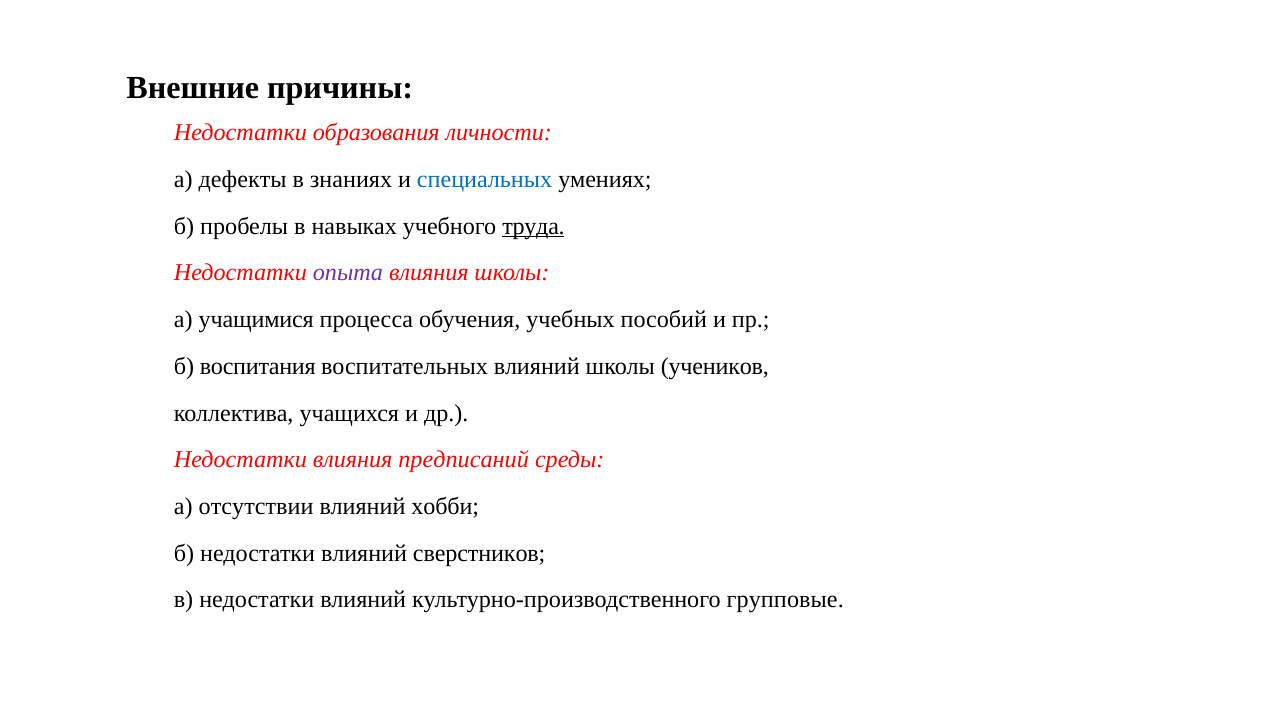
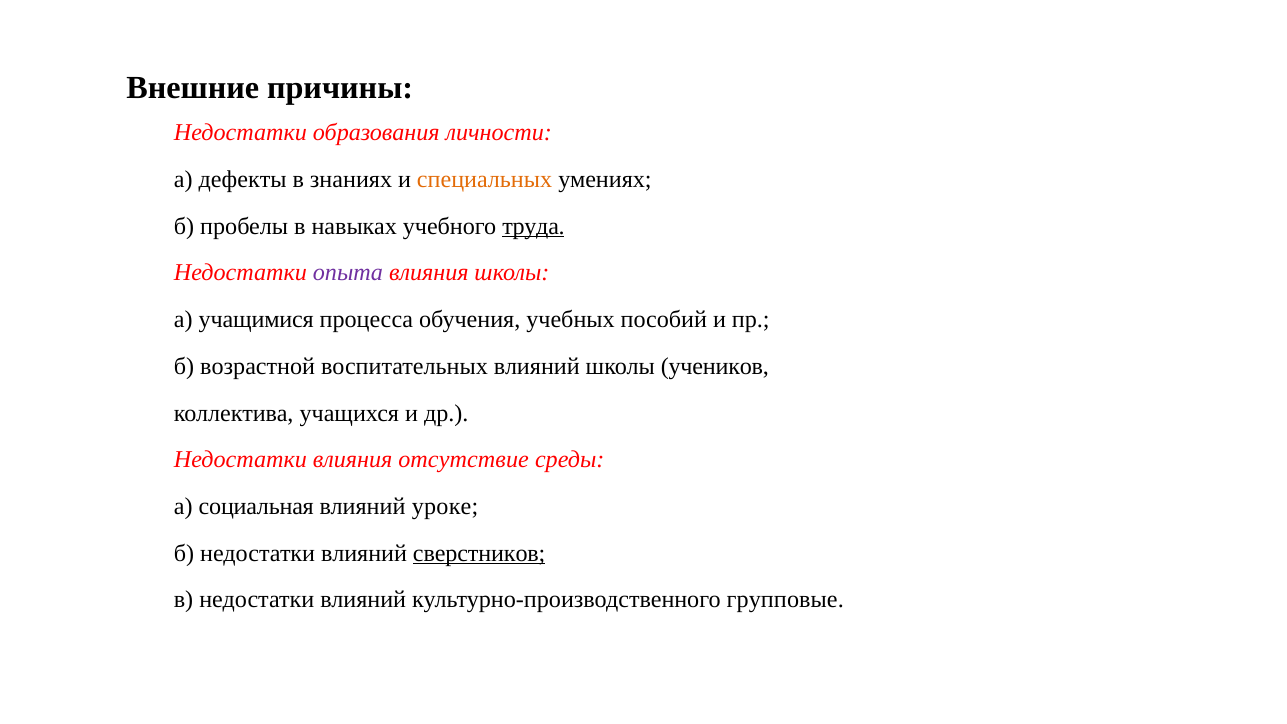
специальных colour: blue -> orange (485, 180)
воспитания: воспитания -> возрастной (258, 366)
предписаний: предписаний -> отсутствие (464, 460)
отсутствии: отсутствии -> социальная (256, 506)
хобби: хобби -> уроке (445, 506)
сверстников underline: none -> present (479, 553)
